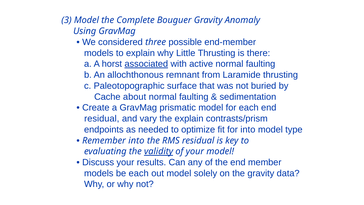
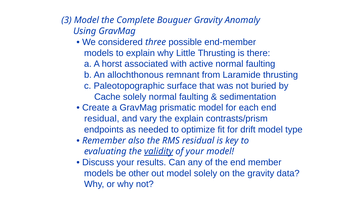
associated underline: present -> none (146, 64)
Cache about: about -> solely (135, 97)
for into: into -> drift (248, 129)
Remember into: into -> also (136, 140)
be each: each -> other (139, 173)
